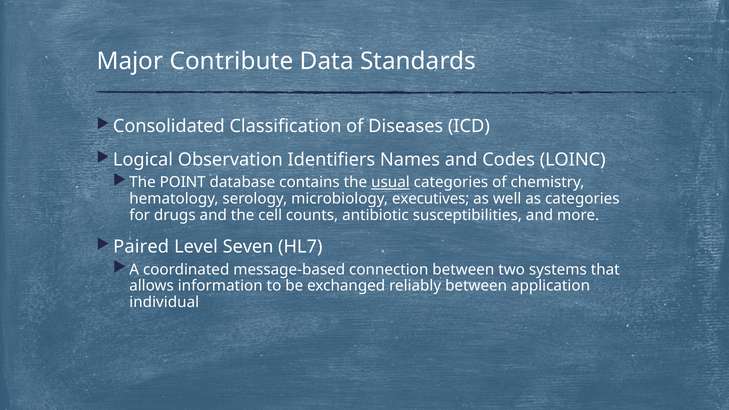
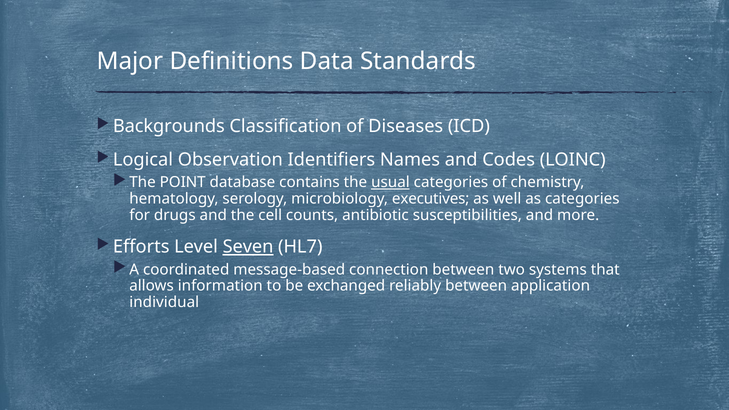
Contribute: Contribute -> Definitions (232, 61)
Consolidated: Consolidated -> Backgrounds (169, 126)
Paired: Paired -> Efforts (141, 247)
Seven underline: none -> present (248, 247)
